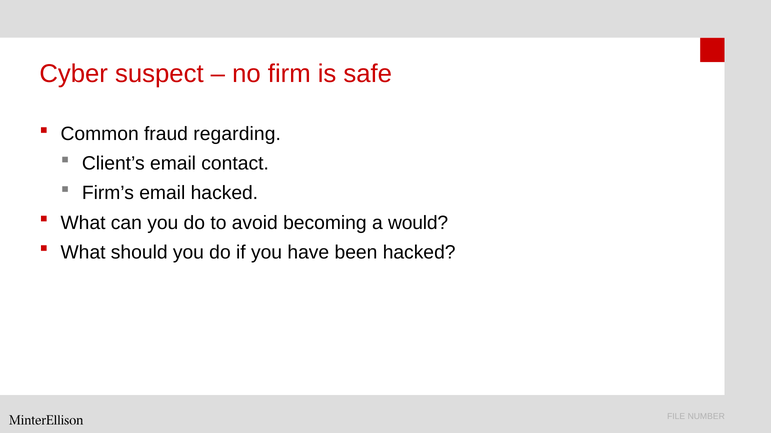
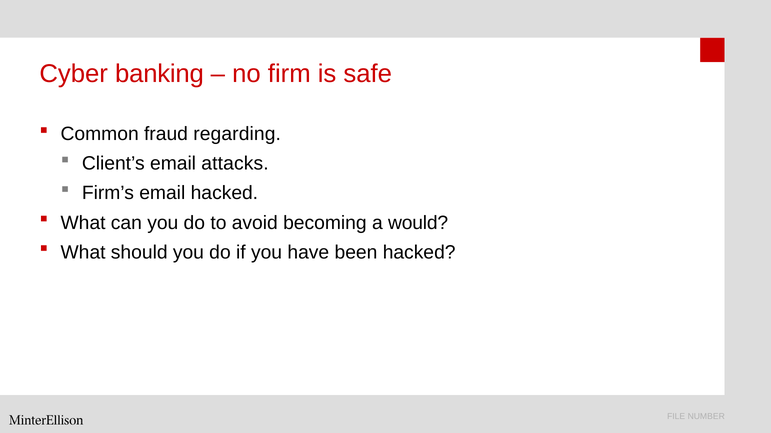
suspect: suspect -> banking (159, 74)
contact: contact -> attacks (235, 164)
